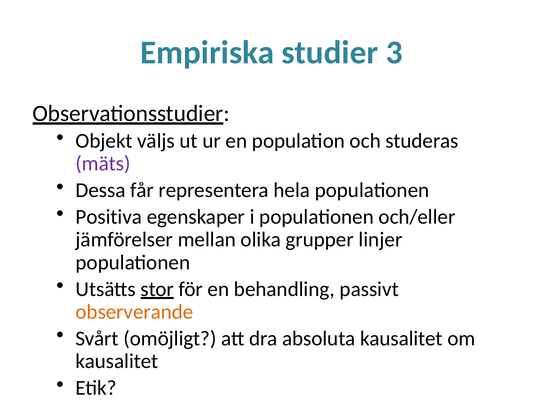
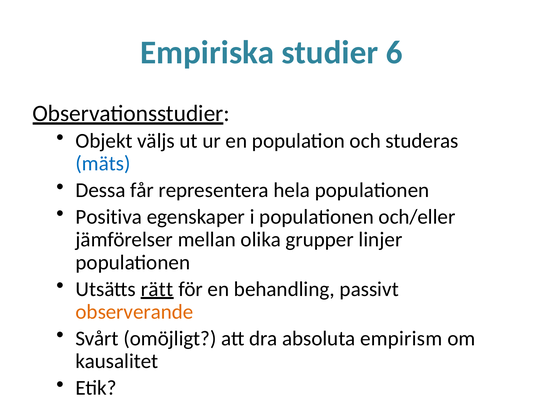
3: 3 -> 6 (394, 53)
mäts colour: purple -> blue (103, 164)
stor: stor -> rätt (157, 289)
absoluta kausalitet: kausalitet -> empirism (401, 339)
